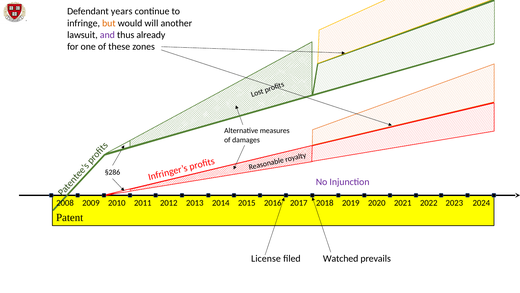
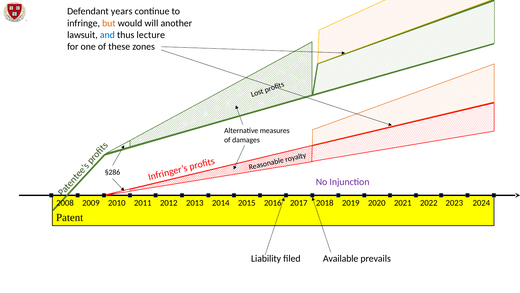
and colour: purple -> blue (107, 35)
already: already -> lecture (151, 35)
License: License -> Liability (266, 258)
Watched: Watched -> Available (341, 258)
